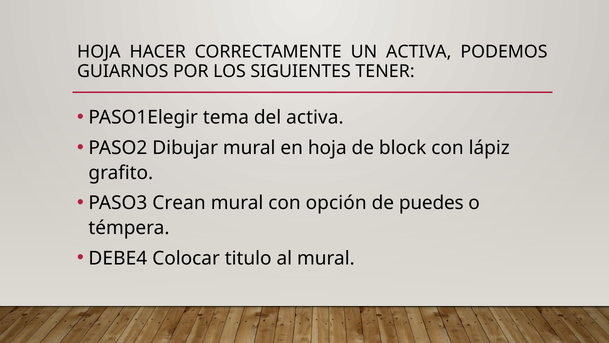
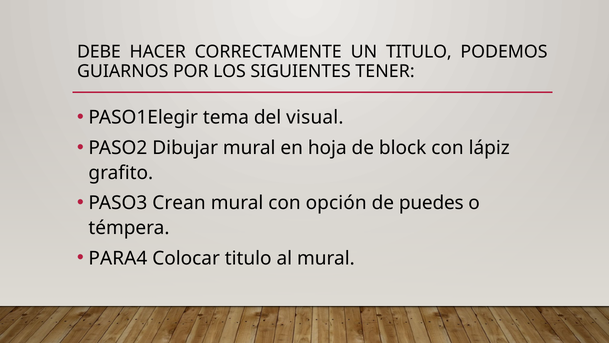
HOJA: HOJA -> DEBE (99, 52)
UN ACTIVA: ACTIVA -> TITULO (419, 52)
del activa: activa -> visual (315, 118)
DEBE4: DEBE4 -> PARA4 (118, 258)
